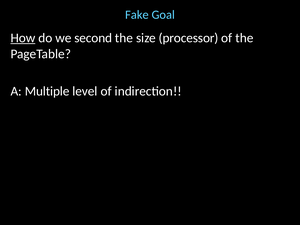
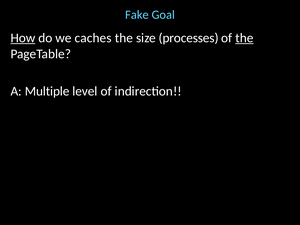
second: second -> caches (93, 38)
processor: processor -> processes (189, 38)
the underline: none -> present (244, 38)
